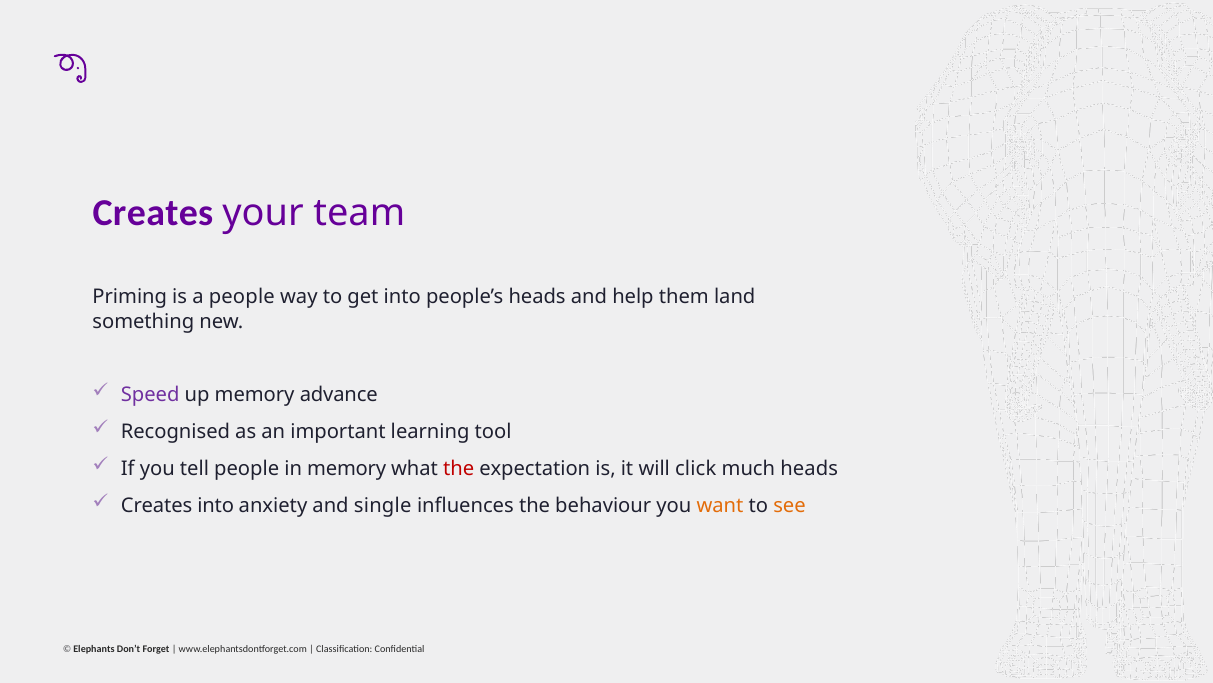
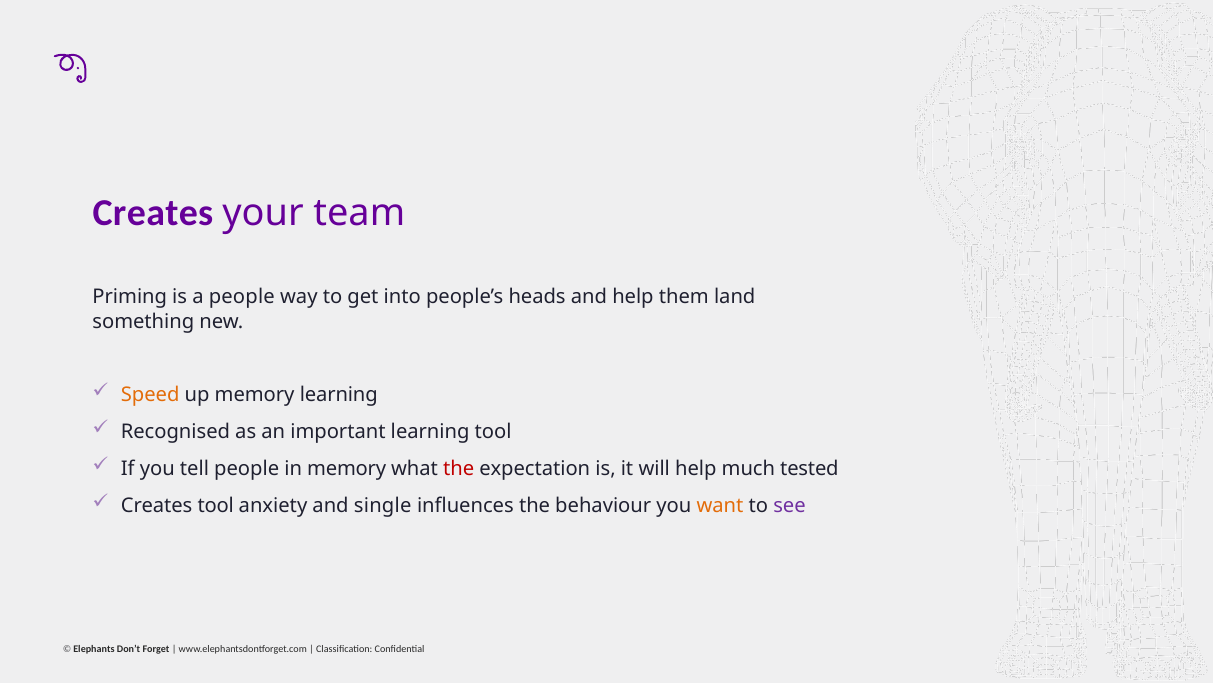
Speed colour: purple -> orange (150, 395)
memory advance: advance -> learning (339, 395)
will click: click -> help (696, 469)
much heads: heads -> tested (809, 469)
Creates into: into -> tool (216, 506)
see colour: orange -> purple (790, 506)
